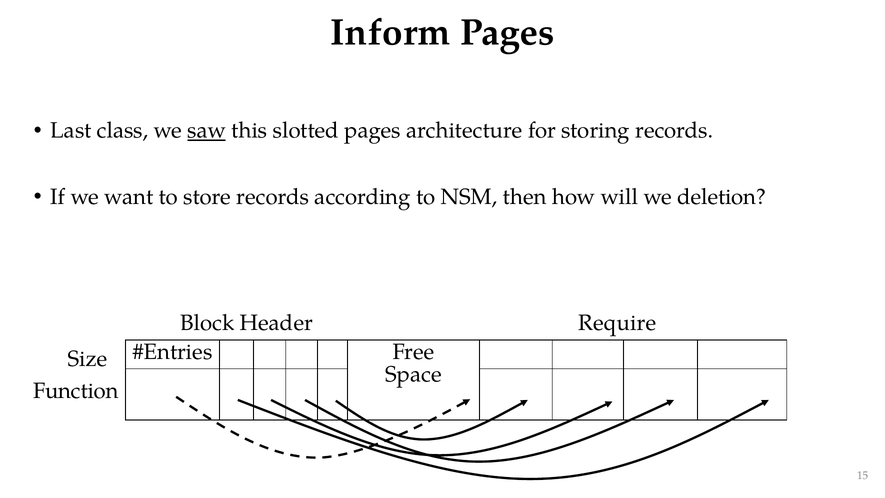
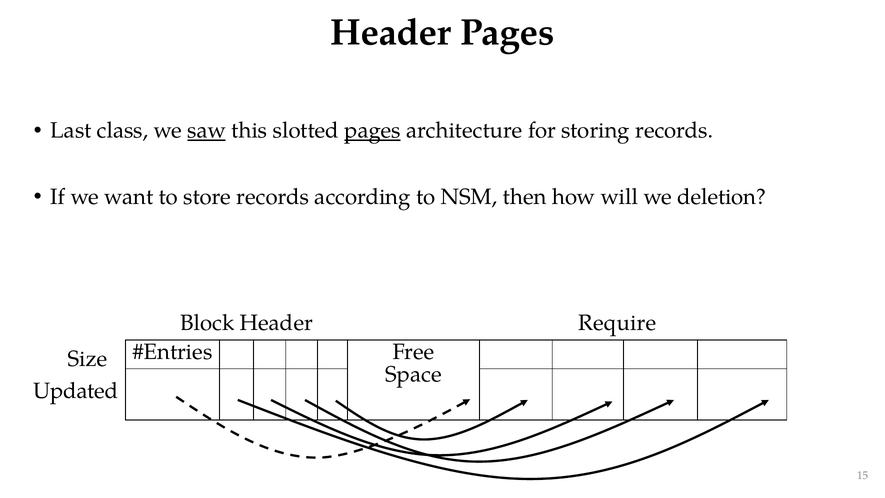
Inform: Inform -> Header (391, 33)
pages underline: none -> present (373, 131)
Function: Function -> Updated (76, 391)
